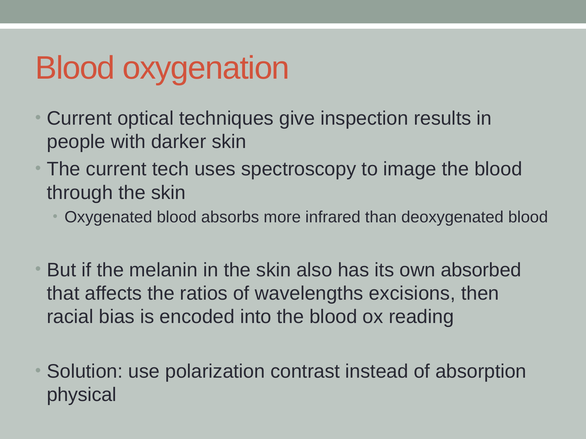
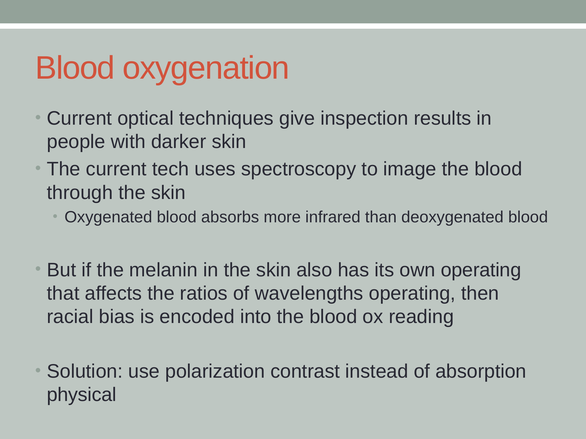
own absorbed: absorbed -> operating (481, 270)
wavelengths excisions: excisions -> operating (412, 294)
